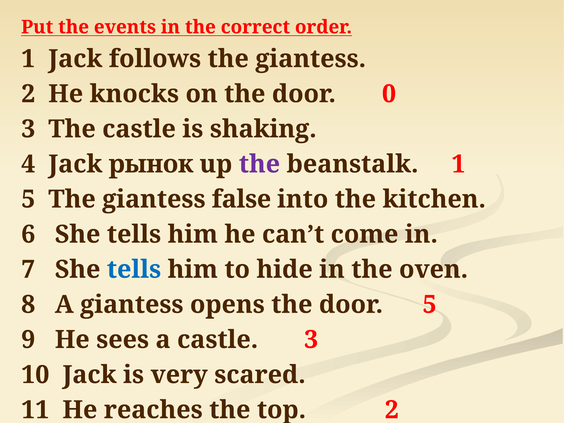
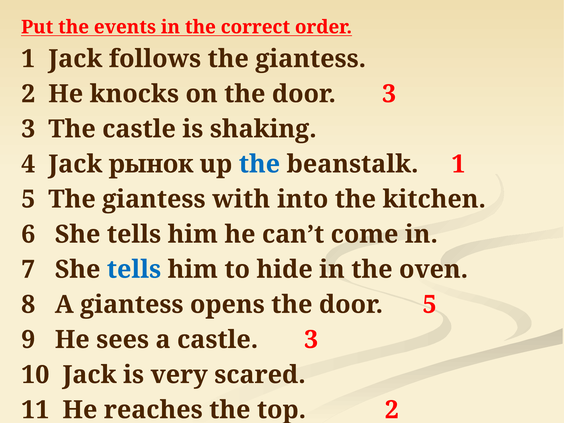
door 0: 0 -> 3 (389, 94)
the colour: purple -> blue (259, 164)
false: false -> with (241, 199)
